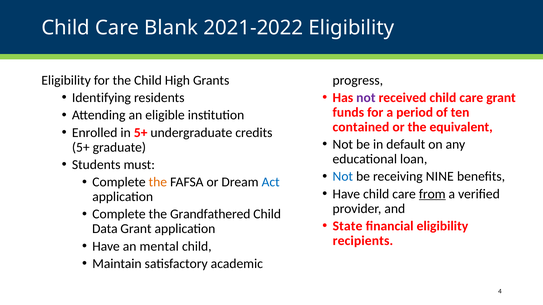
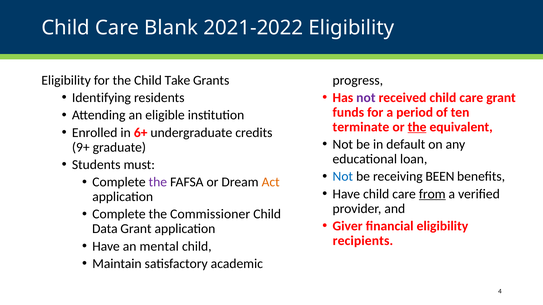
High: High -> Take (177, 80)
contained: contained -> terminate (361, 127)
the underline: none -> present (417, 127)
in 5+: 5+ -> 6+ (141, 133)
5+: 5+ -> 9+ (81, 147)
NINE: NINE -> BEEN (440, 177)
the colour: orange -> purple (158, 182)
Act colour: blue -> orange (271, 182)
Grandfathered: Grandfathered -> Commissioner (210, 214)
State: State -> Giver (348, 226)
